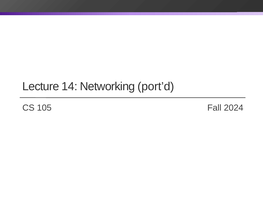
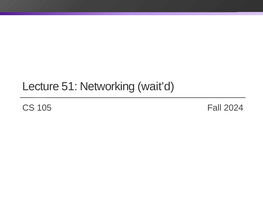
14: 14 -> 51 (70, 87)
port’d: port’d -> wait’d (156, 87)
